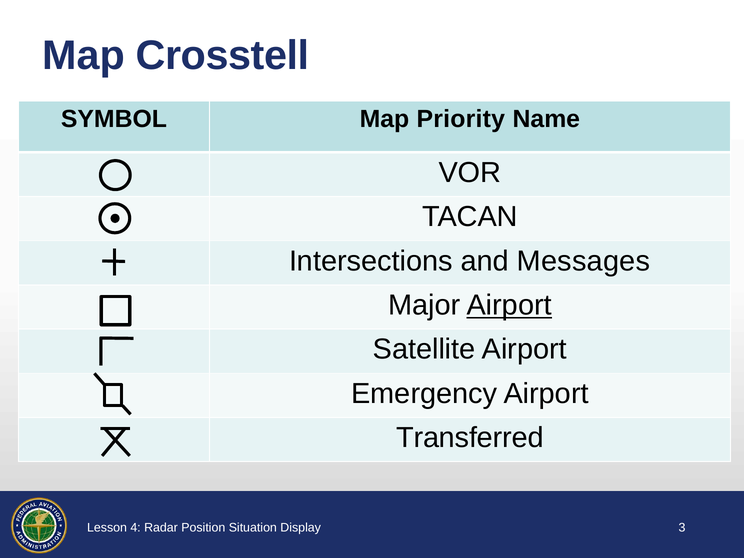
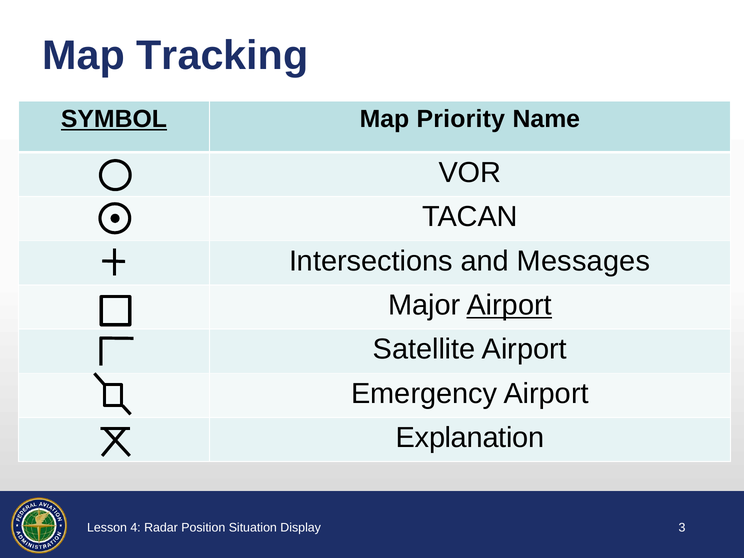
Crosstell: Crosstell -> Tracking (222, 56)
SYMBOL underline: none -> present (114, 119)
Transferred: Transferred -> Explanation (470, 438)
